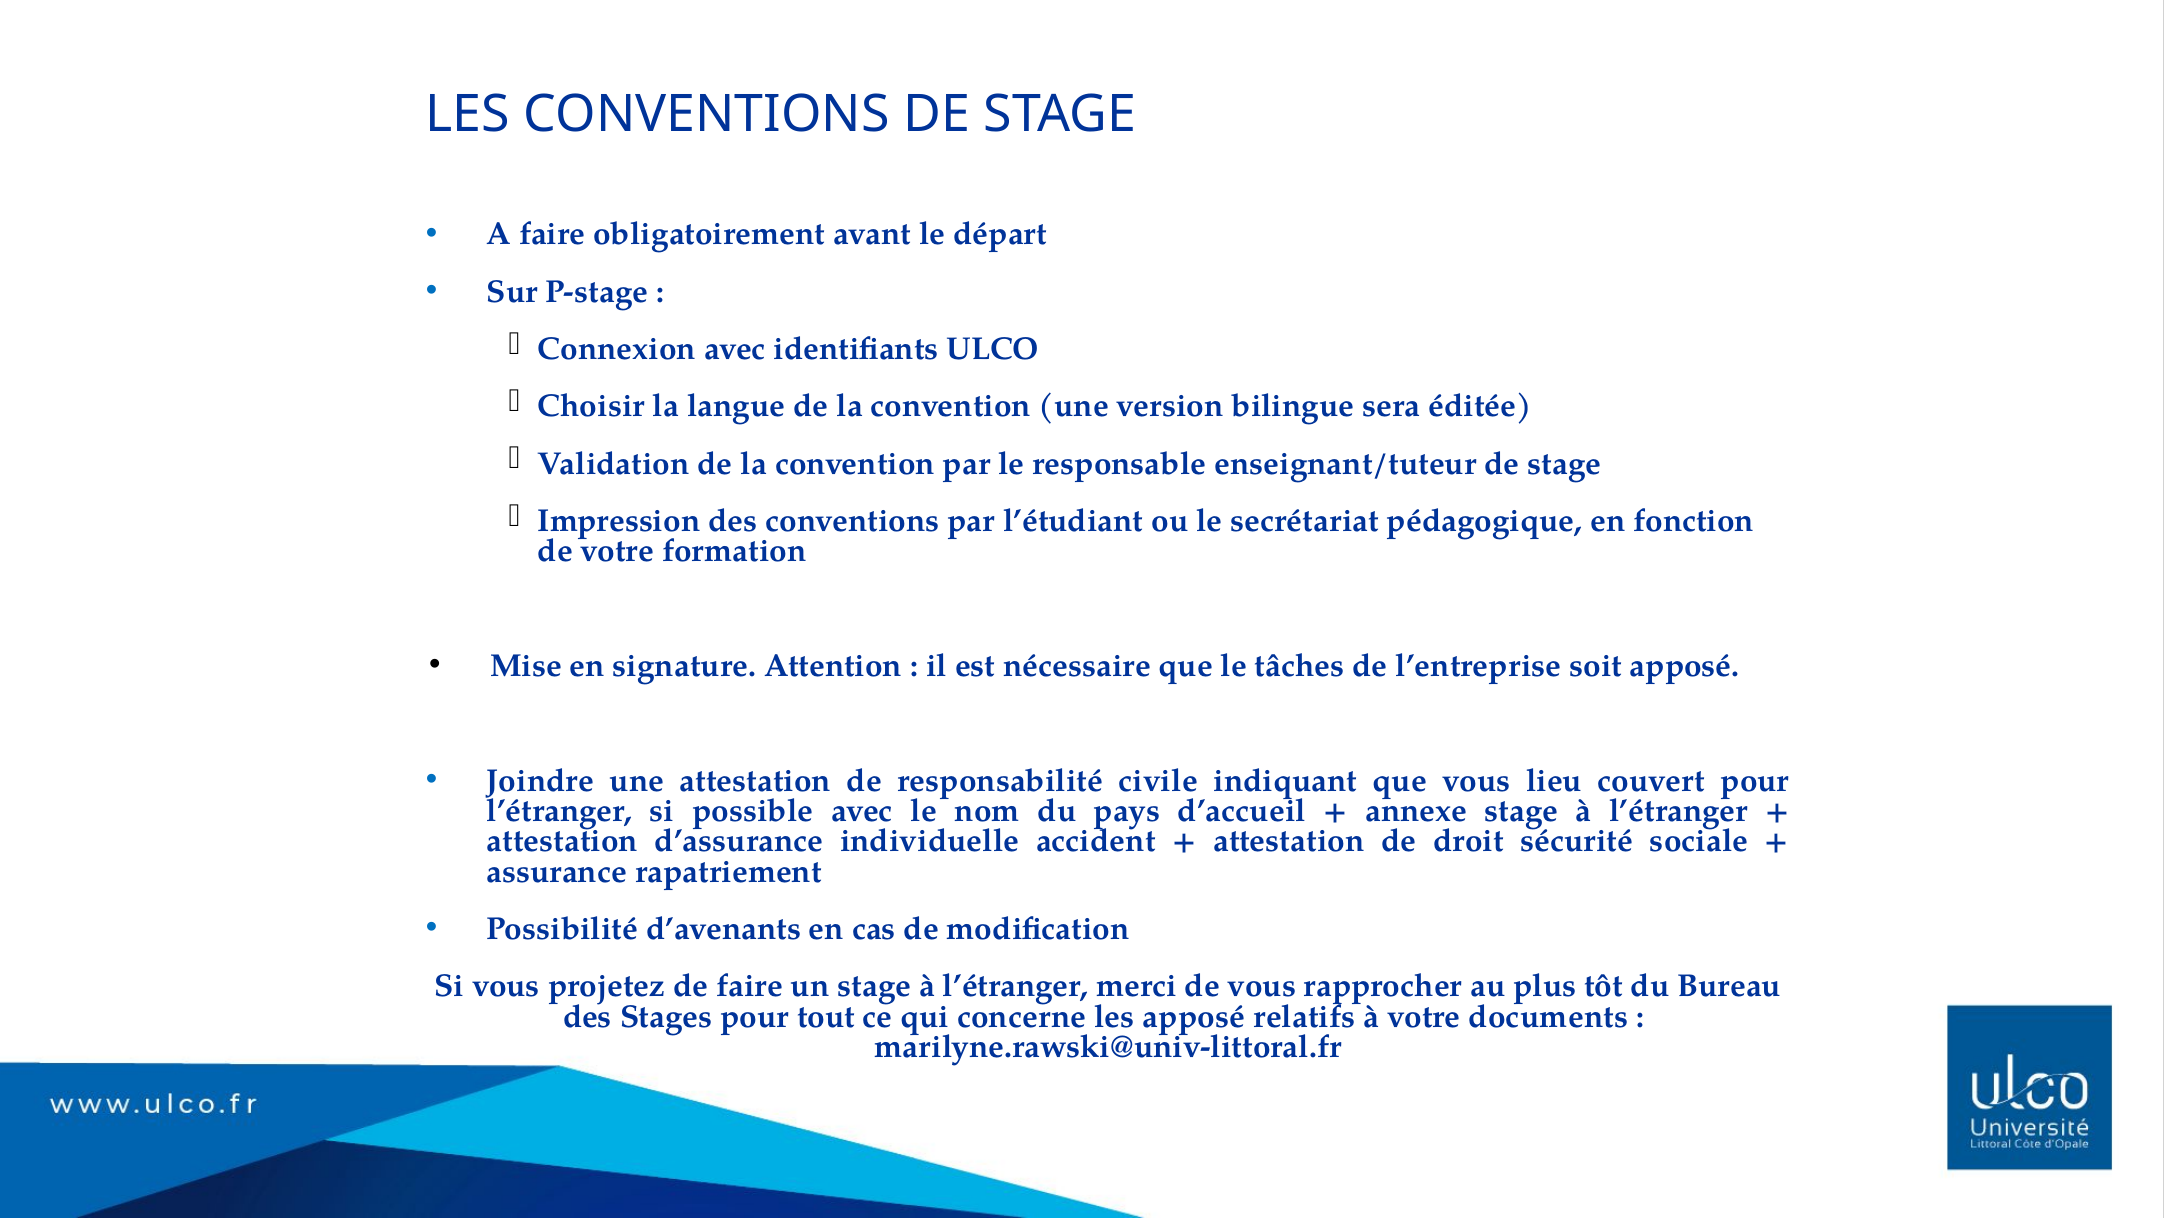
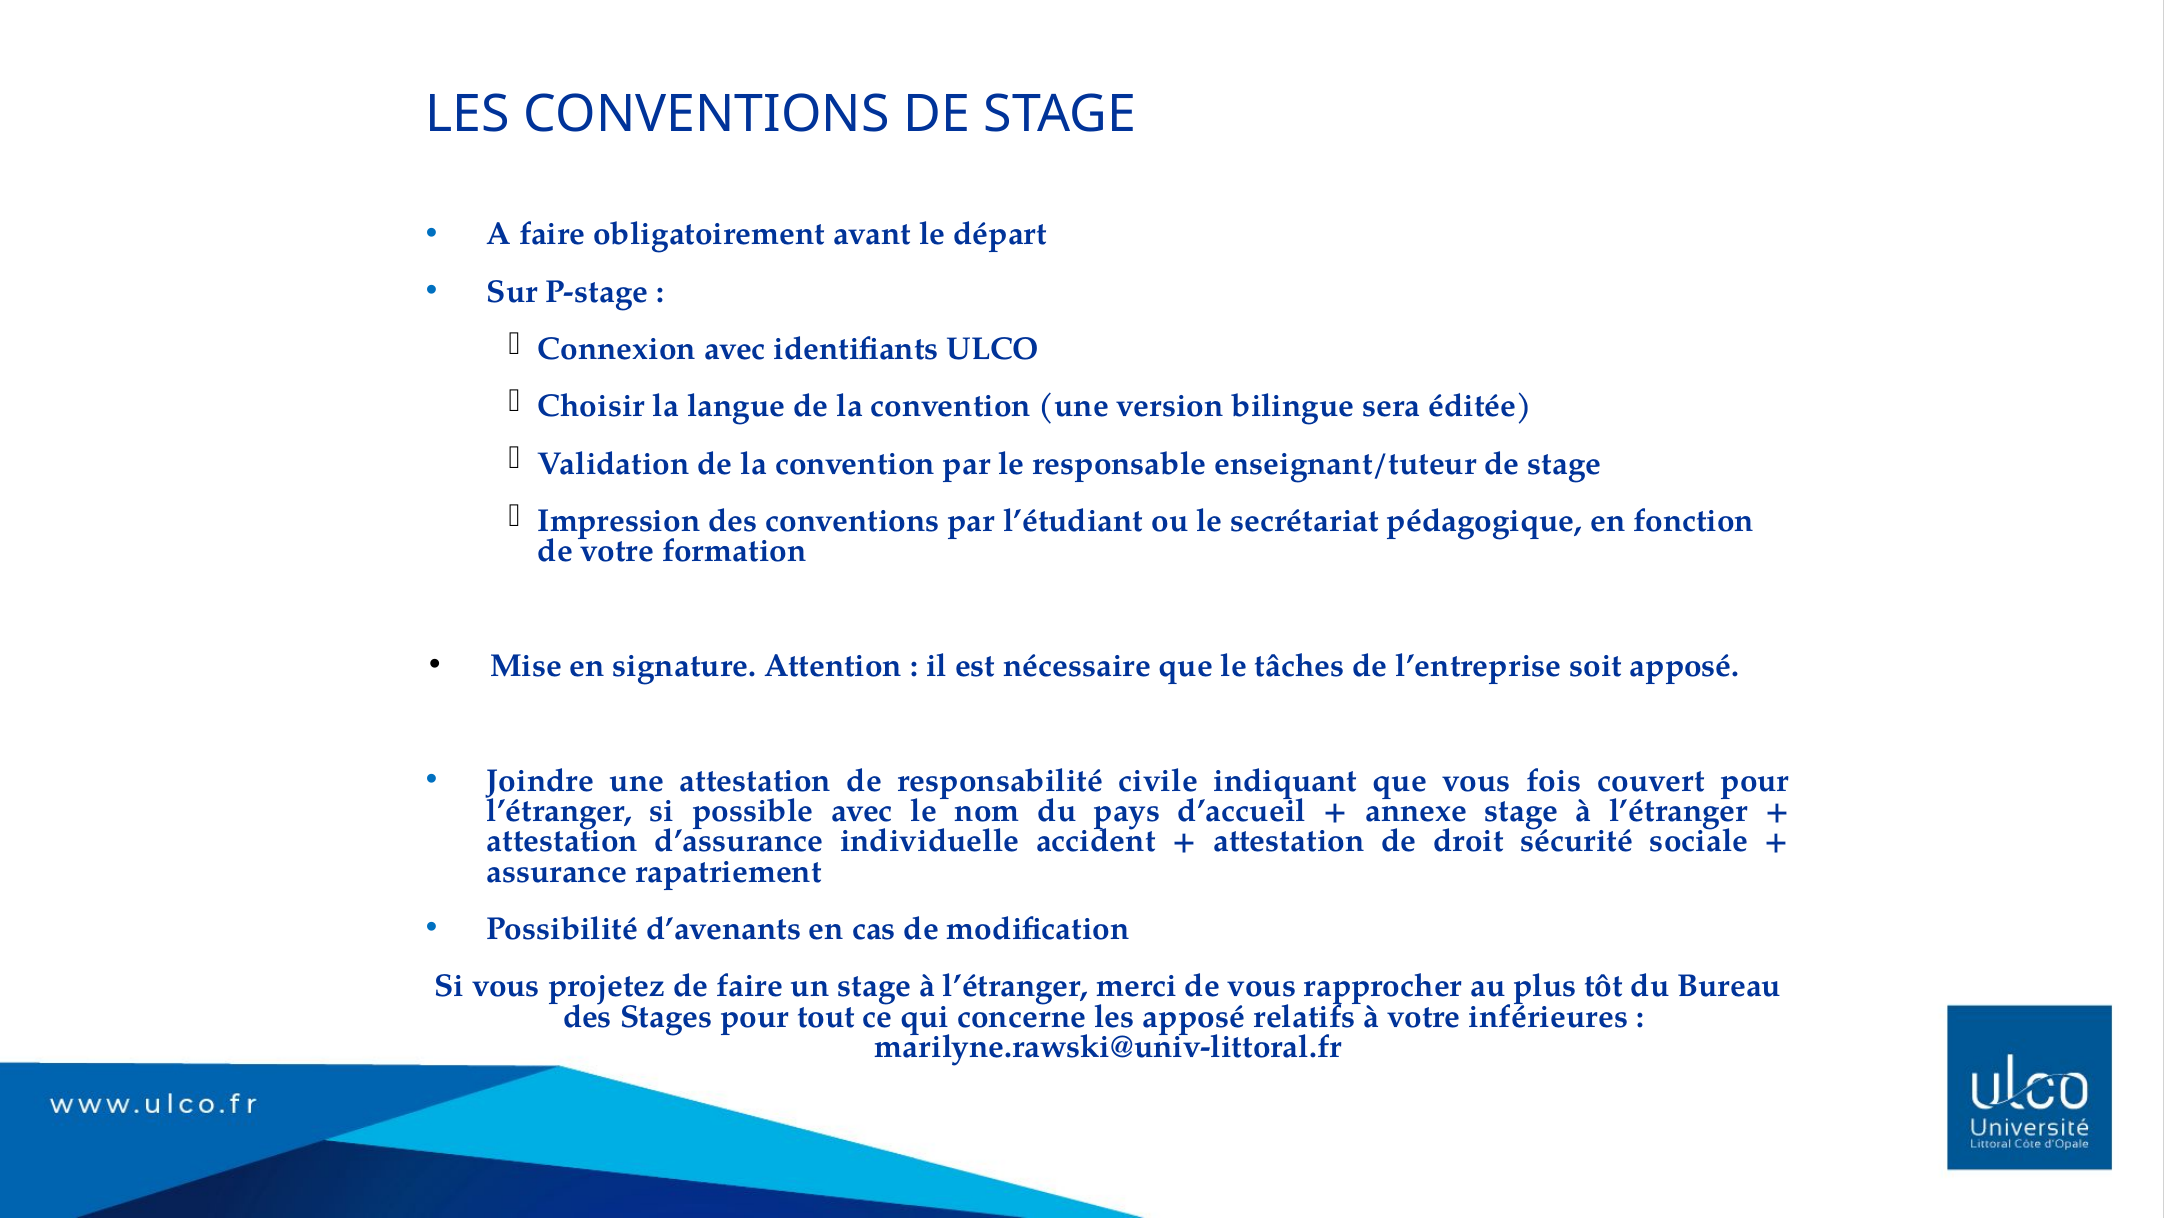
lieu: lieu -> fois (1554, 781)
documents: documents -> inférieures (1549, 1017)
